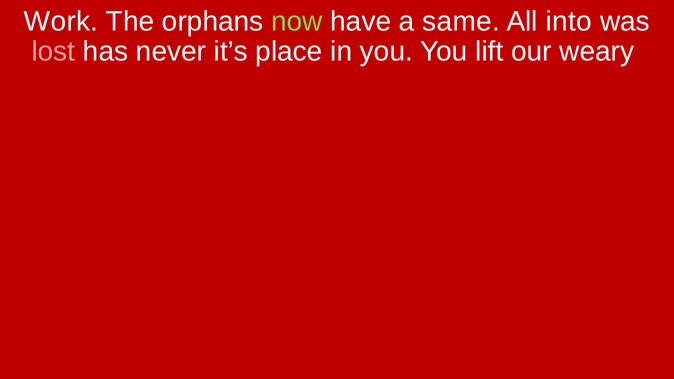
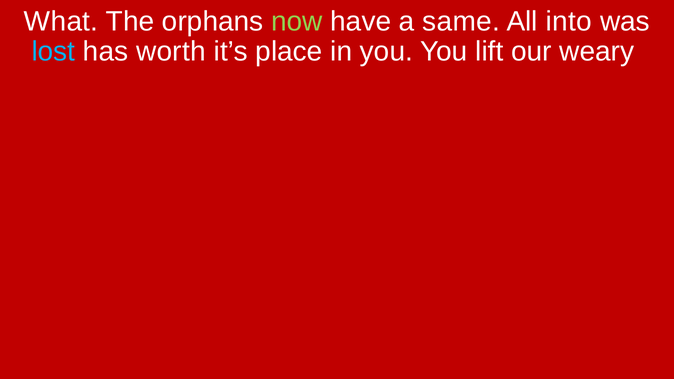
Work: Work -> What (61, 21)
lost colour: pink -> light blue (53, 52)
never: never -> worth (171, 52)
